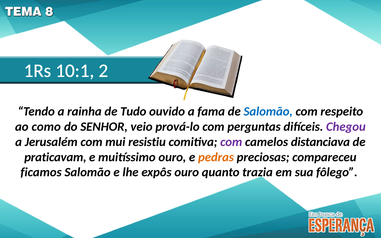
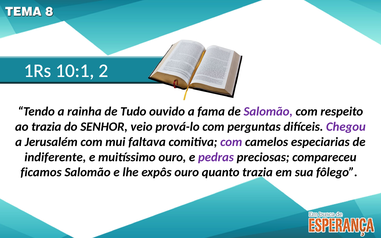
Salomão colour: blue -> purple (268, 111)
ao como: como -> trazia (46, 127)
resistiu: resistiu -> faltava (147, 142)
distanciava: distanciava -> especiarias (320, 142)
praticavam: praticavam -> indiferente (55, 157)
pedras colour: orange -> purple (216, 157)
